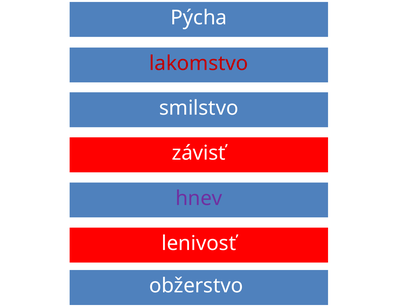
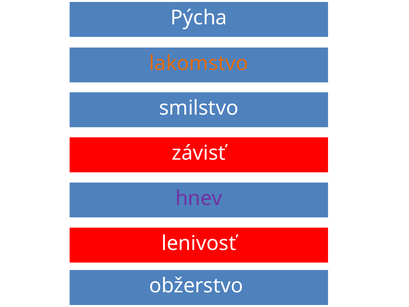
lakomstvo colour: red -> orange (199, 63)
